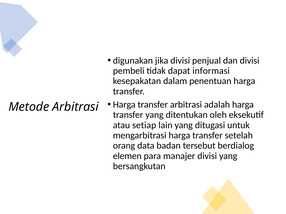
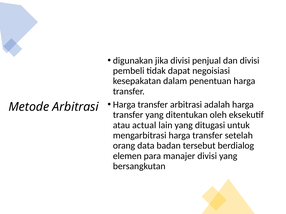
informasi: informasi -> negoisiasi (211, 71)
setiap: setiap -> actual (144, 125)
